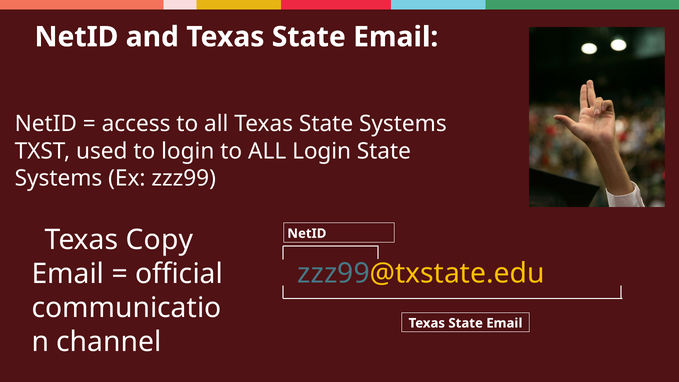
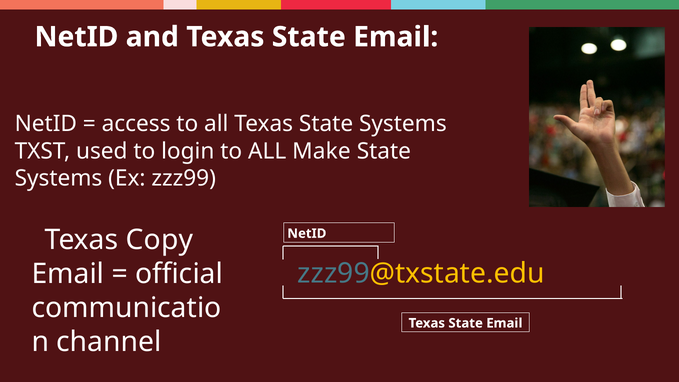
ALL Login: Login -> Make (321, 151)
